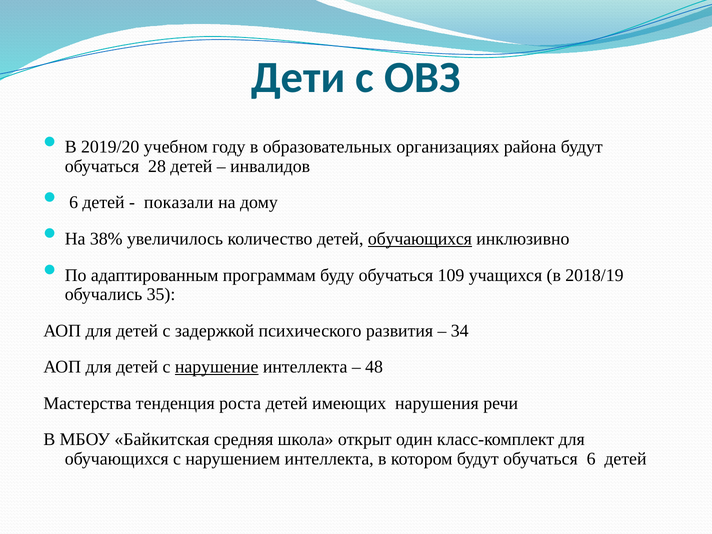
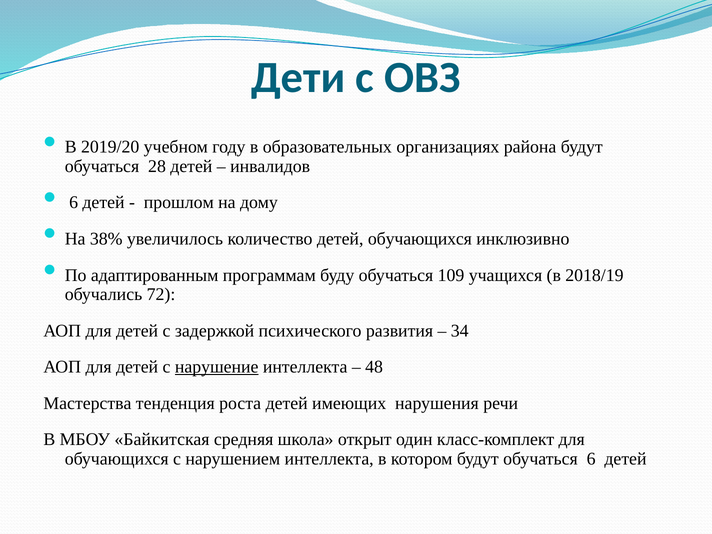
показали: показали -> прошлом (179, 203)
обучающихся underline: present -> none (420, 239)
35: 35 -> 72 (161, 294)
